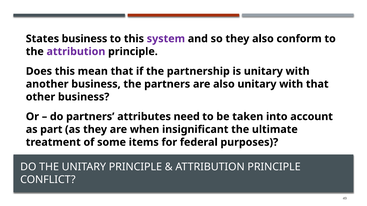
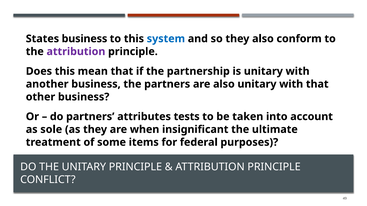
system colour: purple -> blue (166, 39)
need: need -> tests (187, 117)
part: part -> sole (51, 130)
